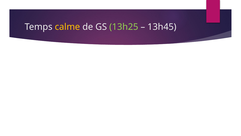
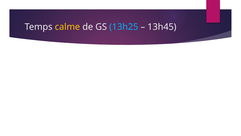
13h25 colour: light green -> light blue (124, 27)
